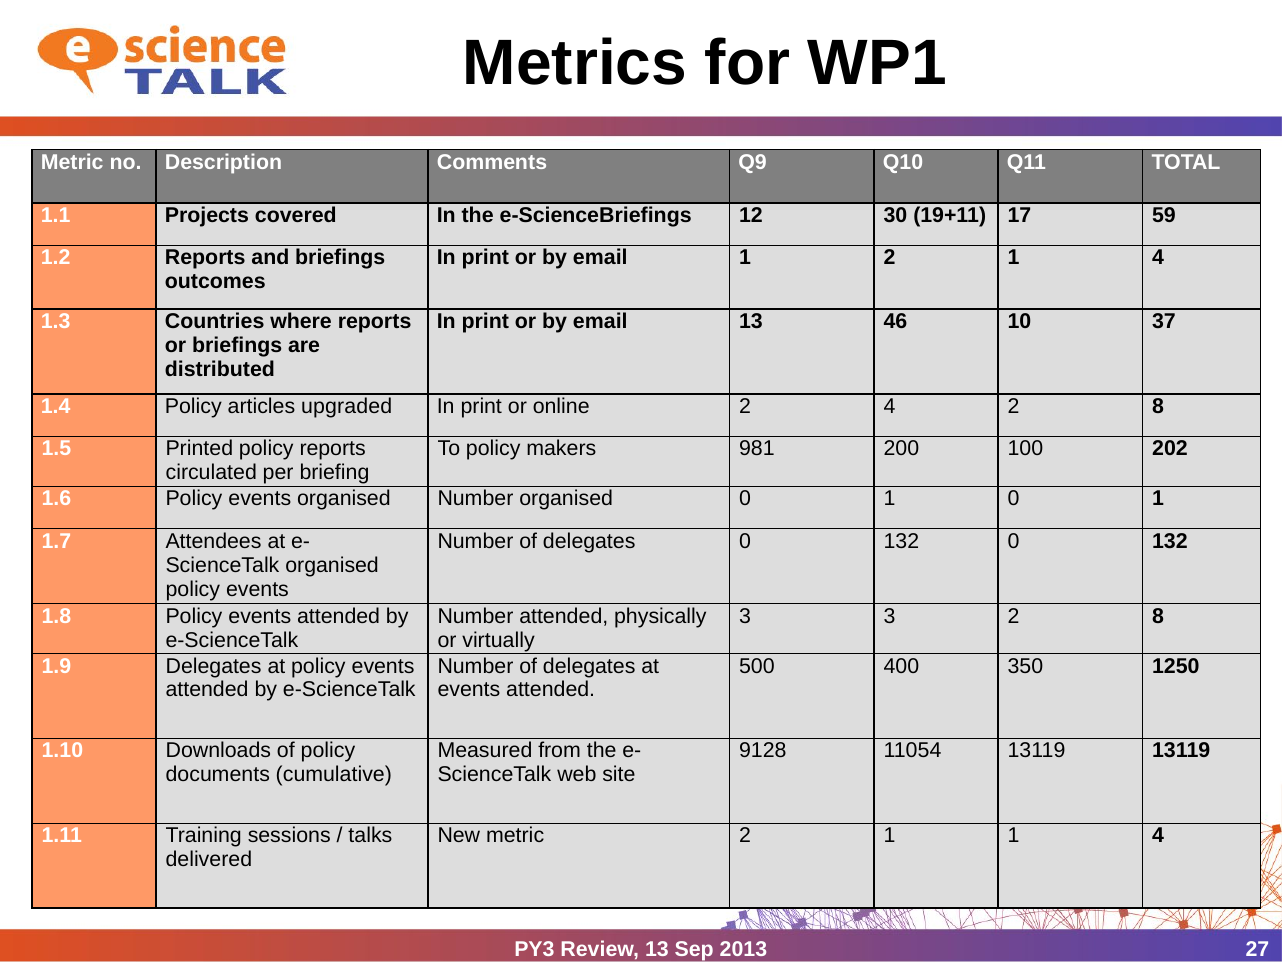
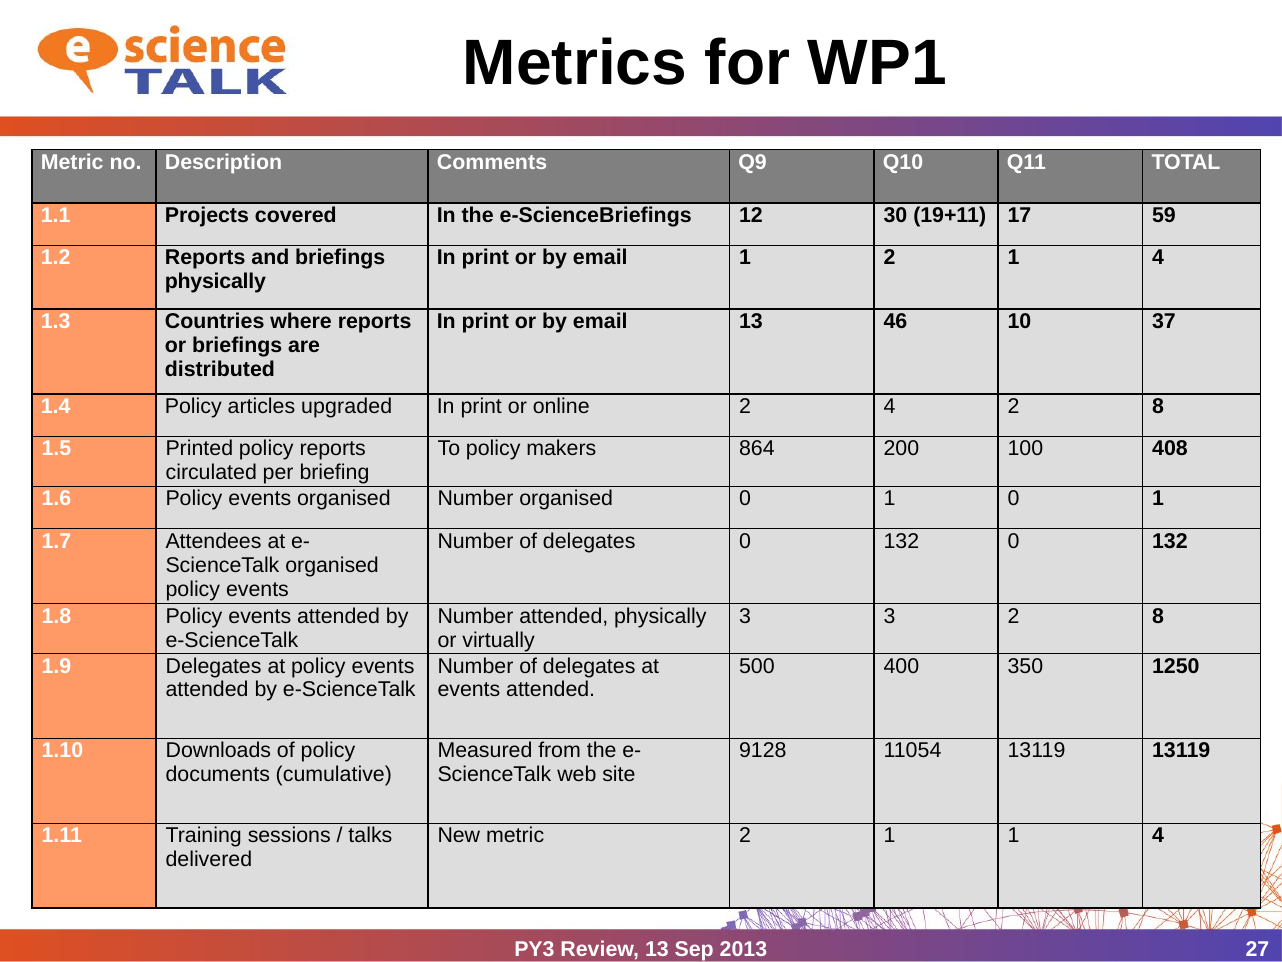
outcomes: outcomes -> physically (215, 282)
981: 981 -> 864 (757, 449)
202: 202 -> 408 (1170, 449)
